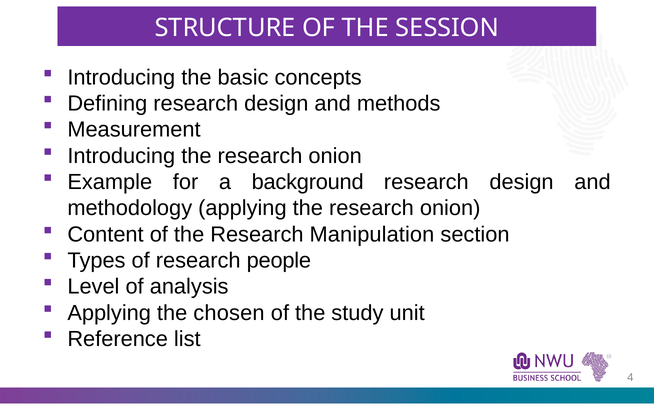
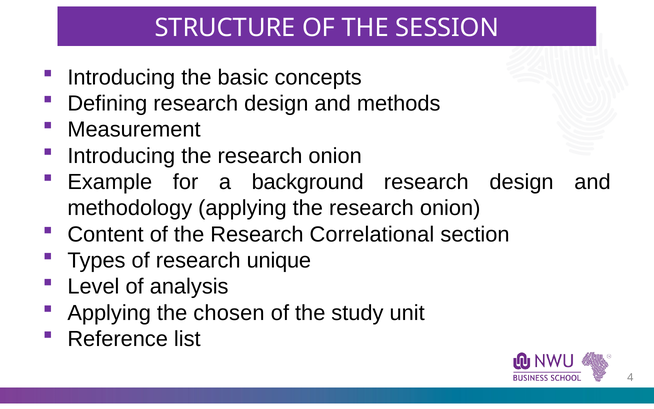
Manipulation: Manipulation -> Correlational (372, 234)
people: people -> unique (279, 260)
